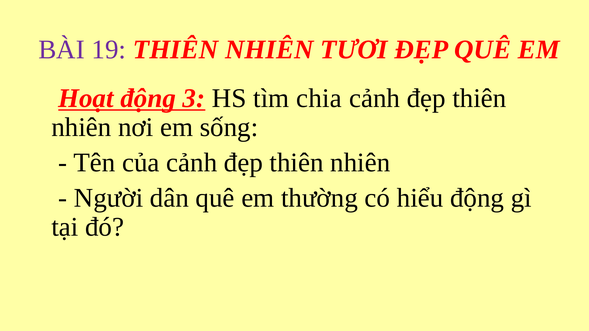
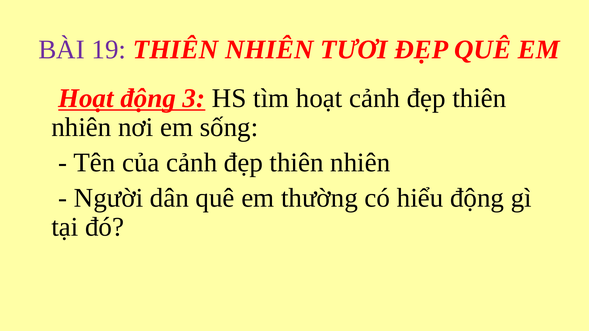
tìm chia: chia -> hoạt (319, 98)
